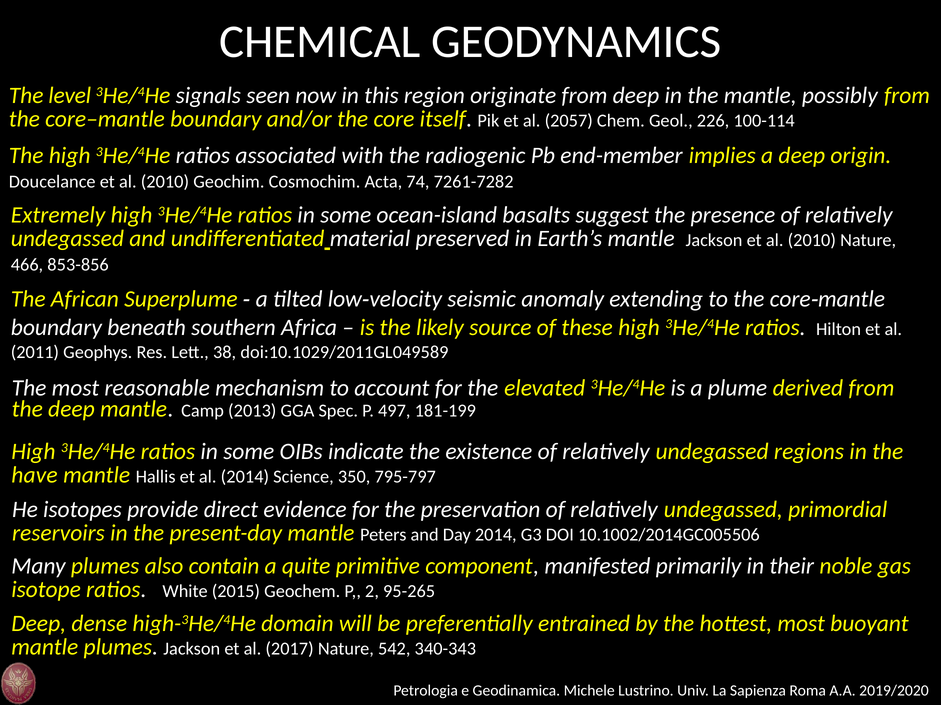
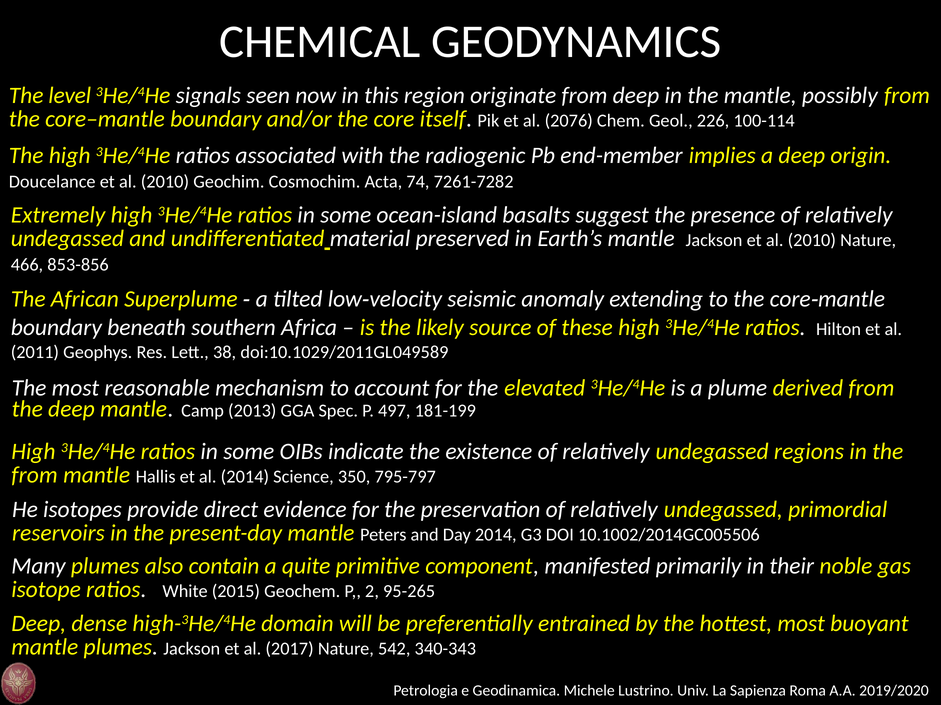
2057: 2057 -> 2076 (569, 121)
have: have -> from (34, 476)
